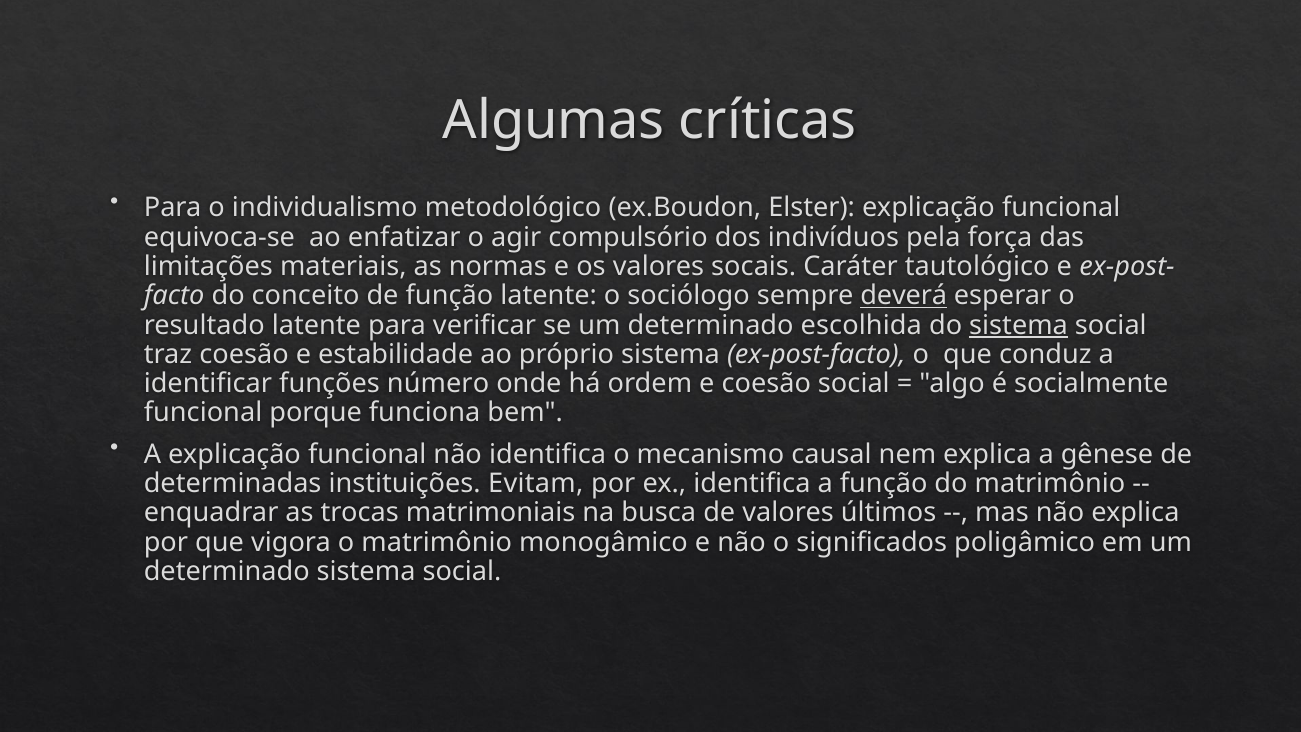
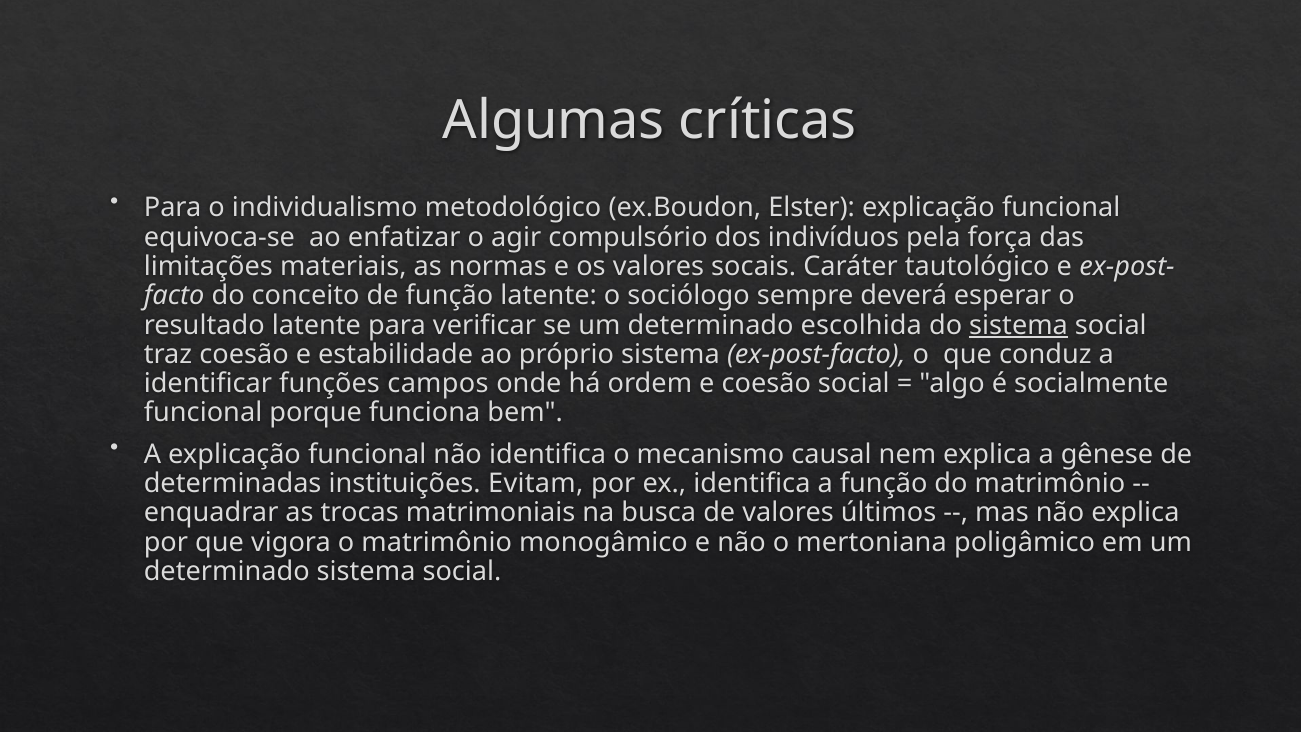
deverá underline: present -> none (904, 296)
número: número -> campos (438, 384)
significados: significados -> mertoniana (872, 542)
